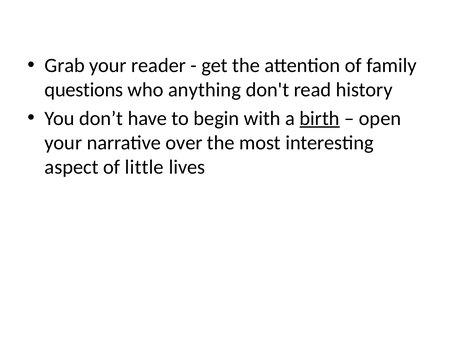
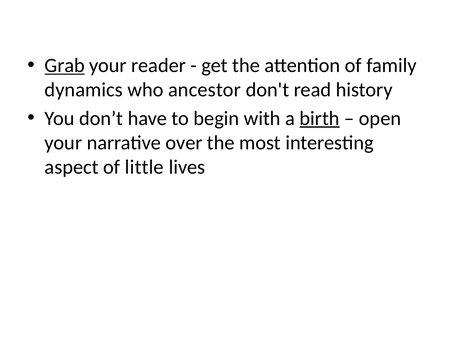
Grab underline: none -> present (65, 66)
questions: questions -> dynamics (84, 90)
anything: anything -> ancestor (205, 90)
